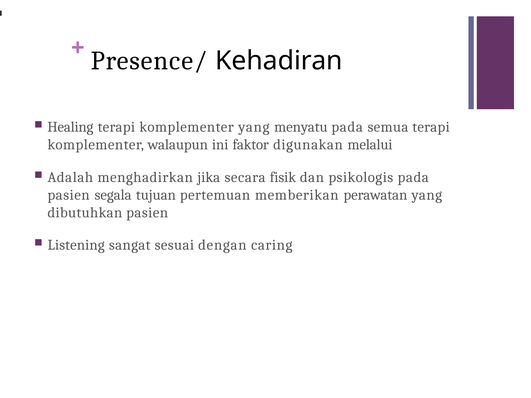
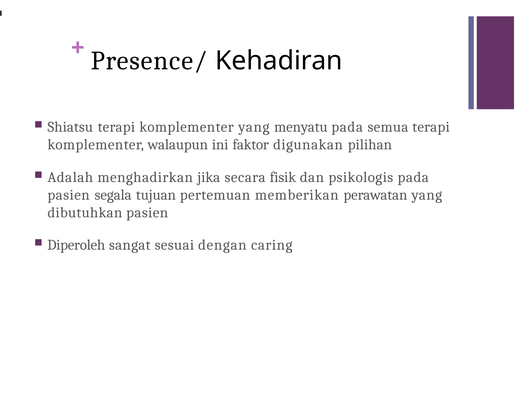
Healing: Healing -> Shiatsu (70, 127)
melalui: melalui -> pilihan (370, 145)
Listening: Listening -> Diperoleh (76, 245)
